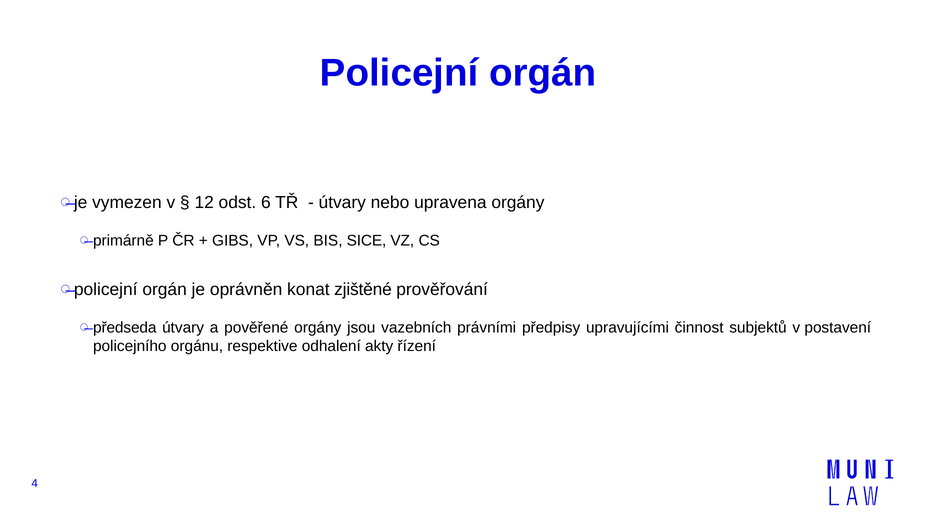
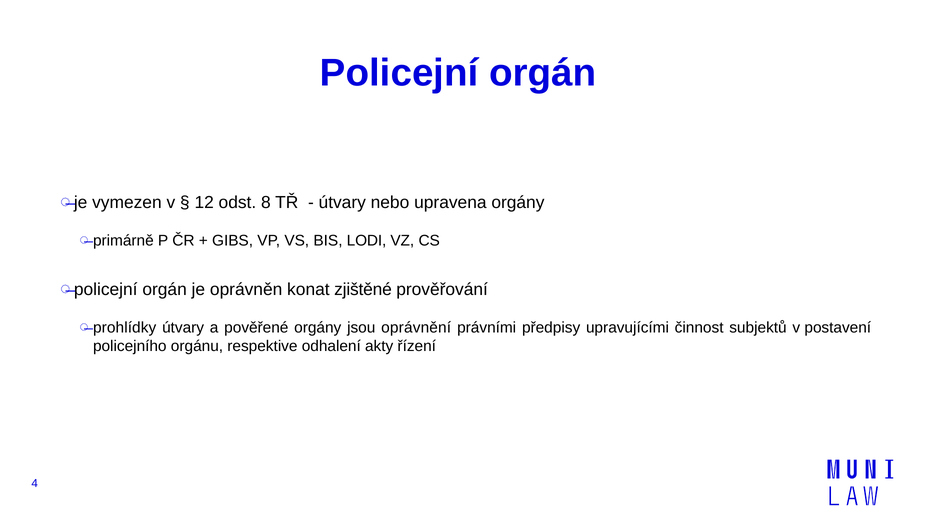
6: 6 -> 8 (266, 203)
SICE: SICE -> LODI (367, 241)
předseda: předseda -> prohlídky (125, 328)
vazebních: vazebních -> oprávnění (416, 328)
